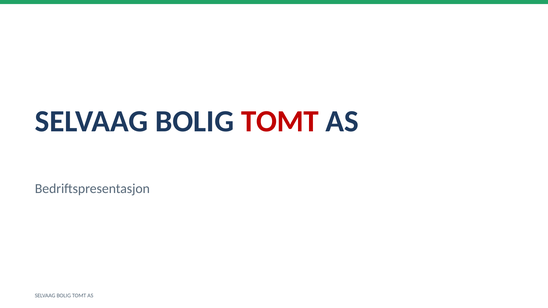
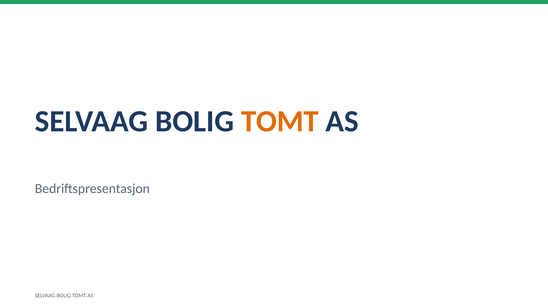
TOMT colour: red -> orange (280, 122)
